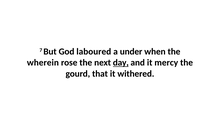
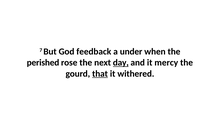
laboured: laboured -> feedback (94, 52)
wherein: wherein -> perished (43, 63)
that underline: none -> present (100, 74)
